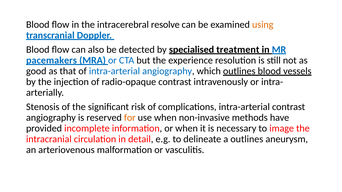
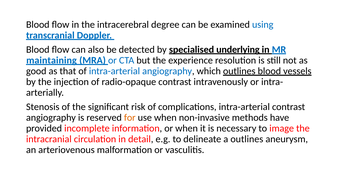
resolve: resolve -> degree (165, 25)
using colour: orange -> blue (263, 25)
treatment: treatment -> underlying (238, 50)
pacemakers: pacemakers -> maintaining (52, 60)
